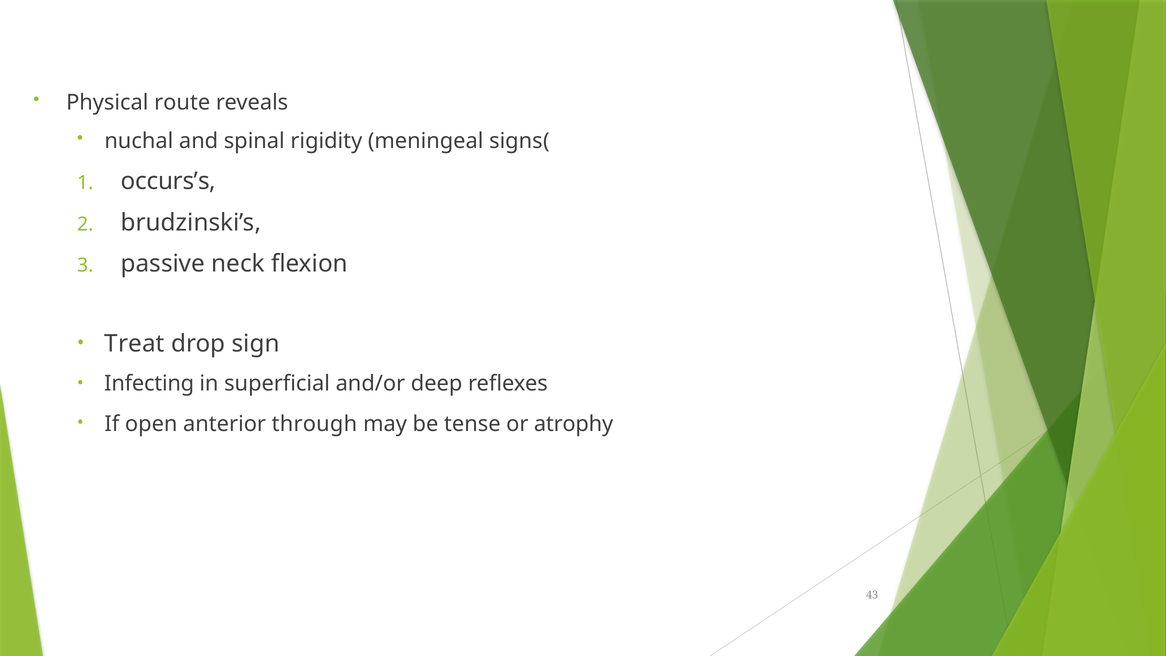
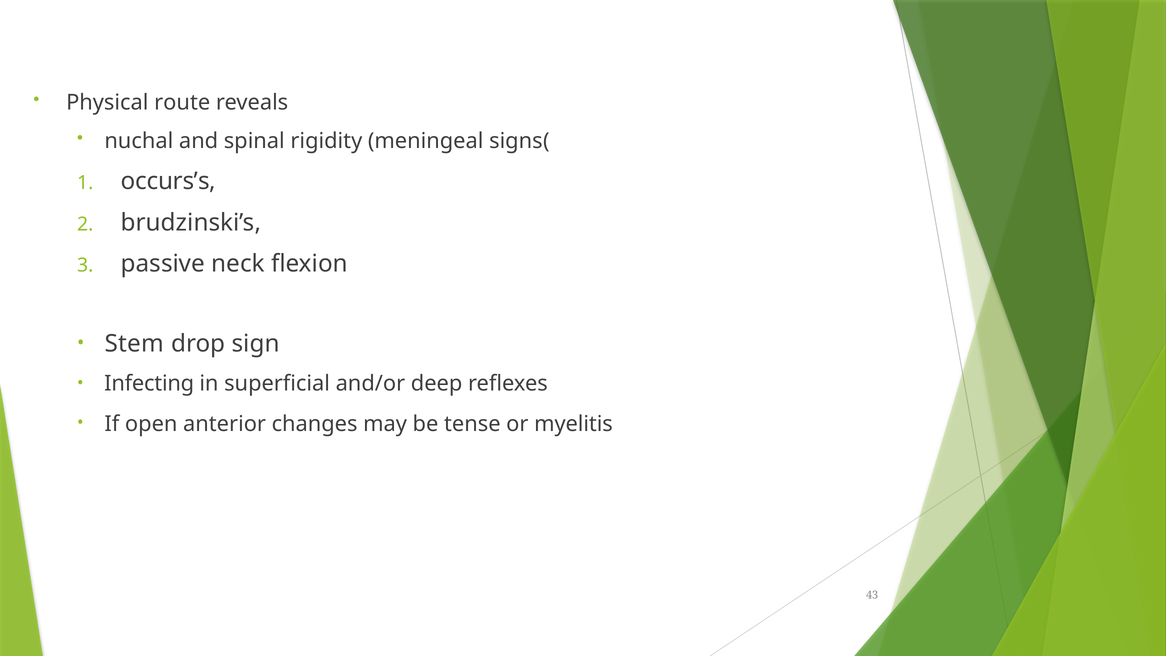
Treat: Treat -> Stem (134, 344)
through: through -> changes (315, 424)
atrophy: atrophy -> myelitis (573, 424)
